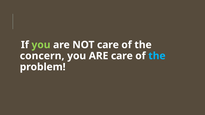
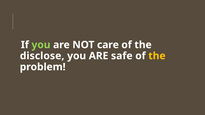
concern: concern -> disclose (42, 56)
ARE care: care -> safe (122, 56)
the colour: light blue -> yellow (157, 56)
